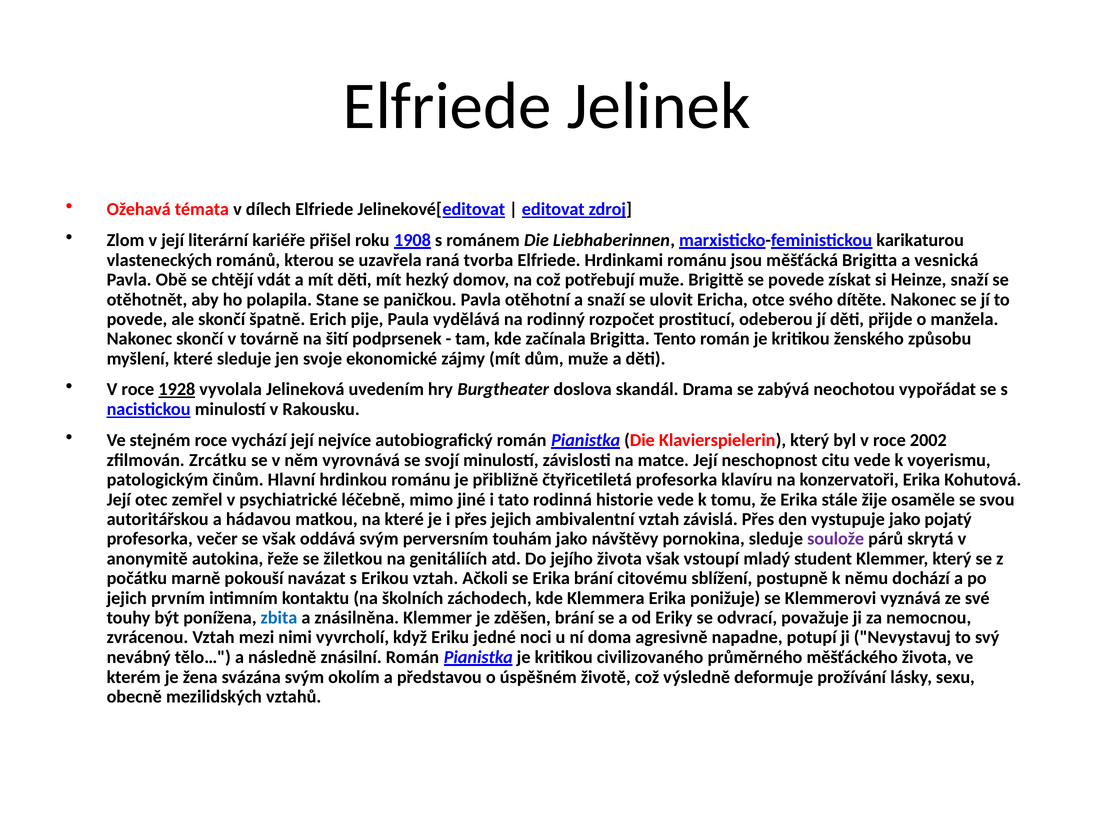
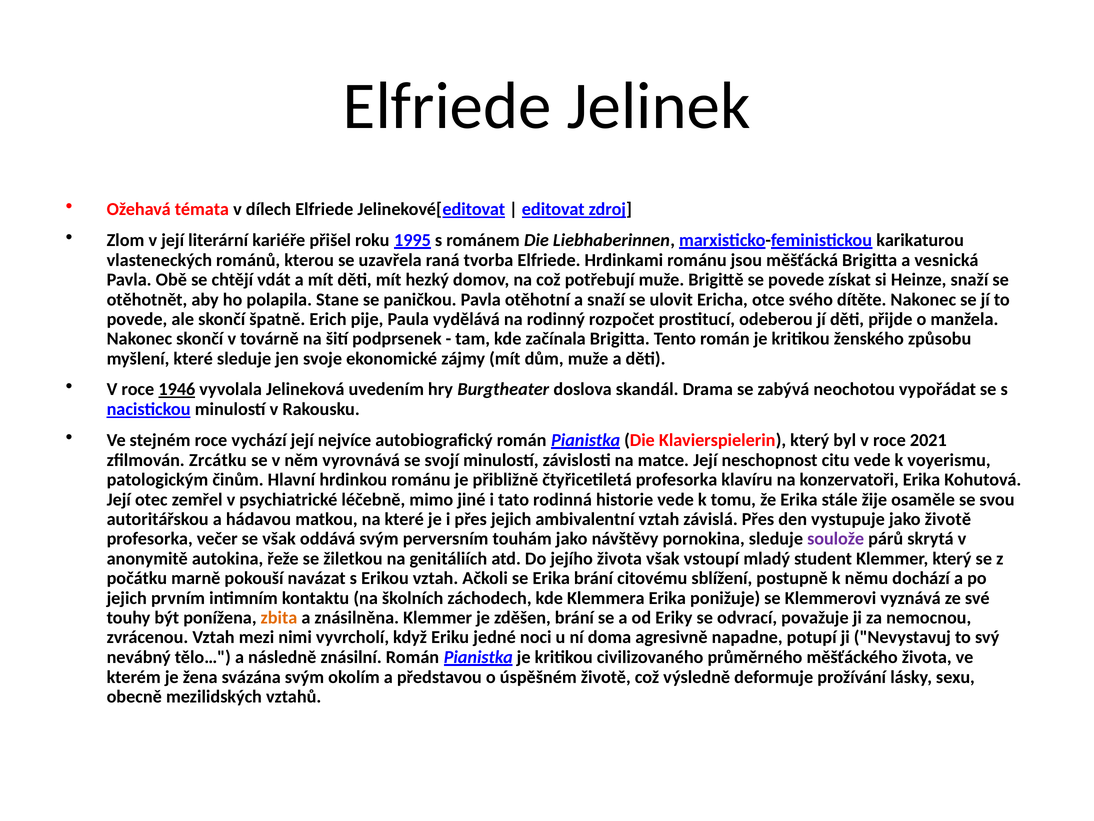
1908: 1908 -> 1995 (412, 240)
1928: 1928 -> 1946 (177, 389)
2002: 2002 -> 2021 (928, 440)
jako pojatý: pojatý -> životě (948, 519)
zbita colour: blue -> orange (279, 617)
